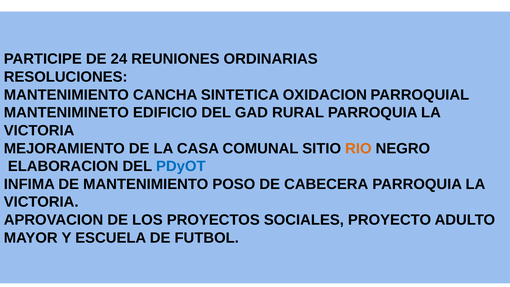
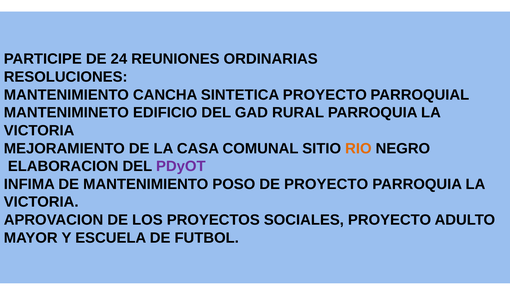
SINTETICA OXIDACION: OXIDACION -> PROYECTO (325, 95)
PDyOT colour: blue -> purple (181, 166)
DE CABECERA: CABECERA -> PROYECTO (326, 184)
